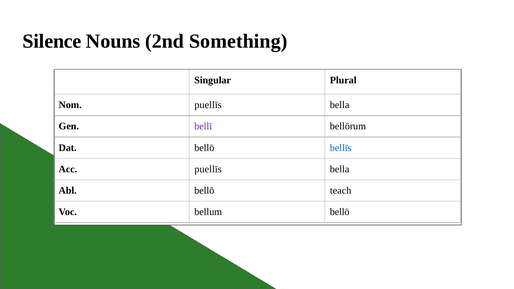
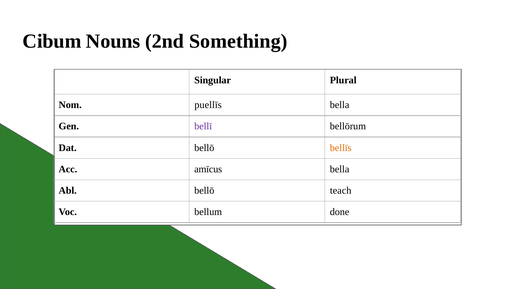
Silence: Silence -> Cibum (52, 41)
bellīs colour: blue -> orange (341, 148)
Acc puellīs: puellīs -> amīcus (208, 169)
bellum bellō: bellō -> done (340, 212)
